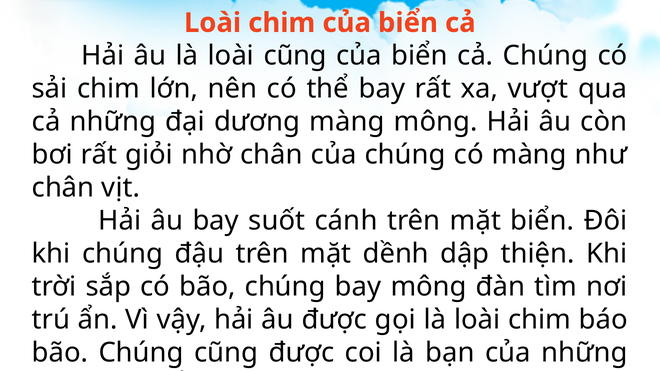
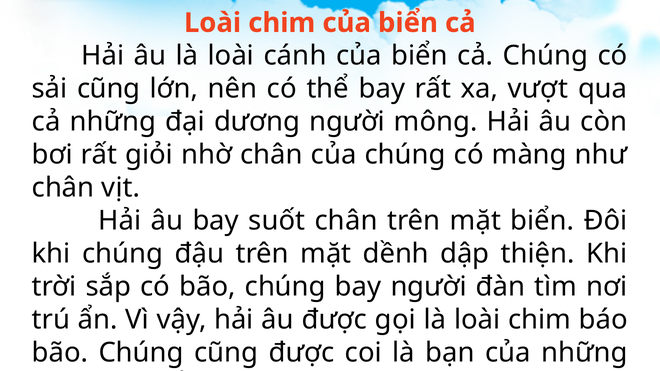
loài cũng: cũng -> cánh (295, 56)
sải chim: chim -> cũng (109, 89)
dương màng: màng -> người (347, 122)
suốt cánh: cánh -> chân (346, 221)
bay mông: mông -> người (429, 287)
